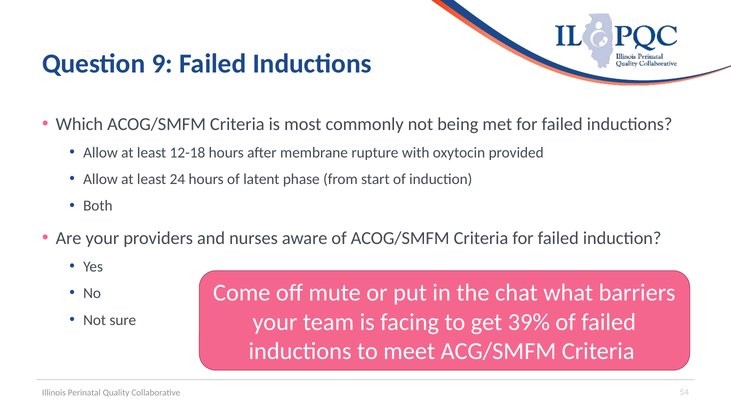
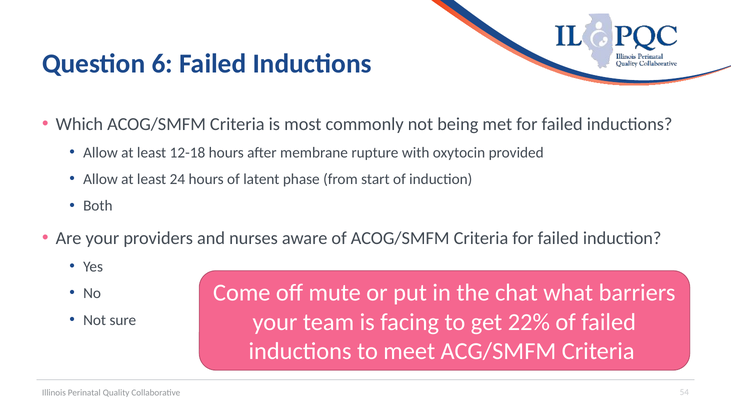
9: 9 -> 6 (162, 64)
39%: 39% -> 22% (529, 322)
